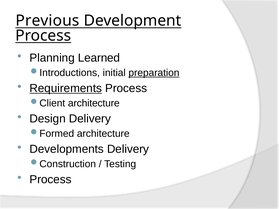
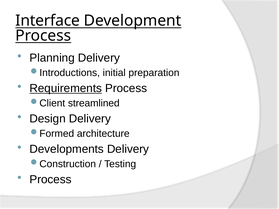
Previous: Previous -> Interface (48, 21)
Planning Learned: Learned -> Delivery (99, 58)
preparation underline: present -> none (154, 73)
architecture: architecture -> streamlined (94, 103)
